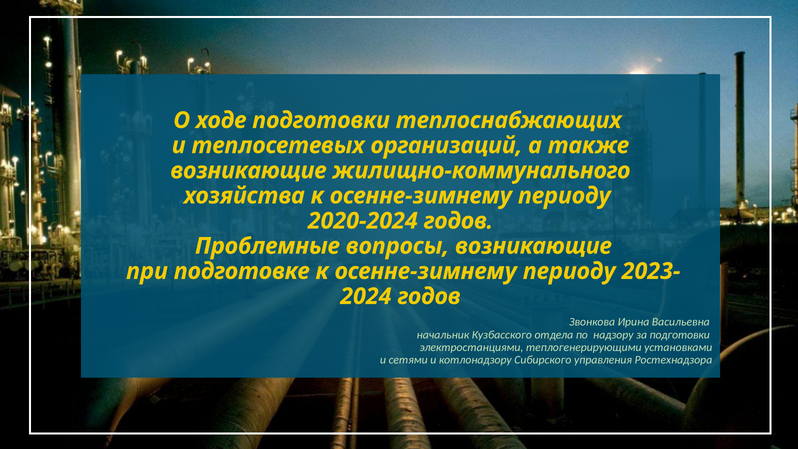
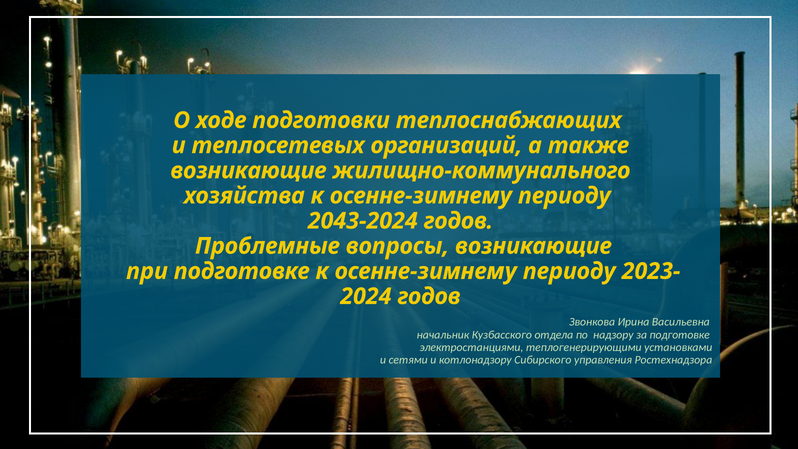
2020-2024: 2020-2024 -> 2043-2024 (363, 221)
за подготовки: подготовки -> подготовке (680, 335)
